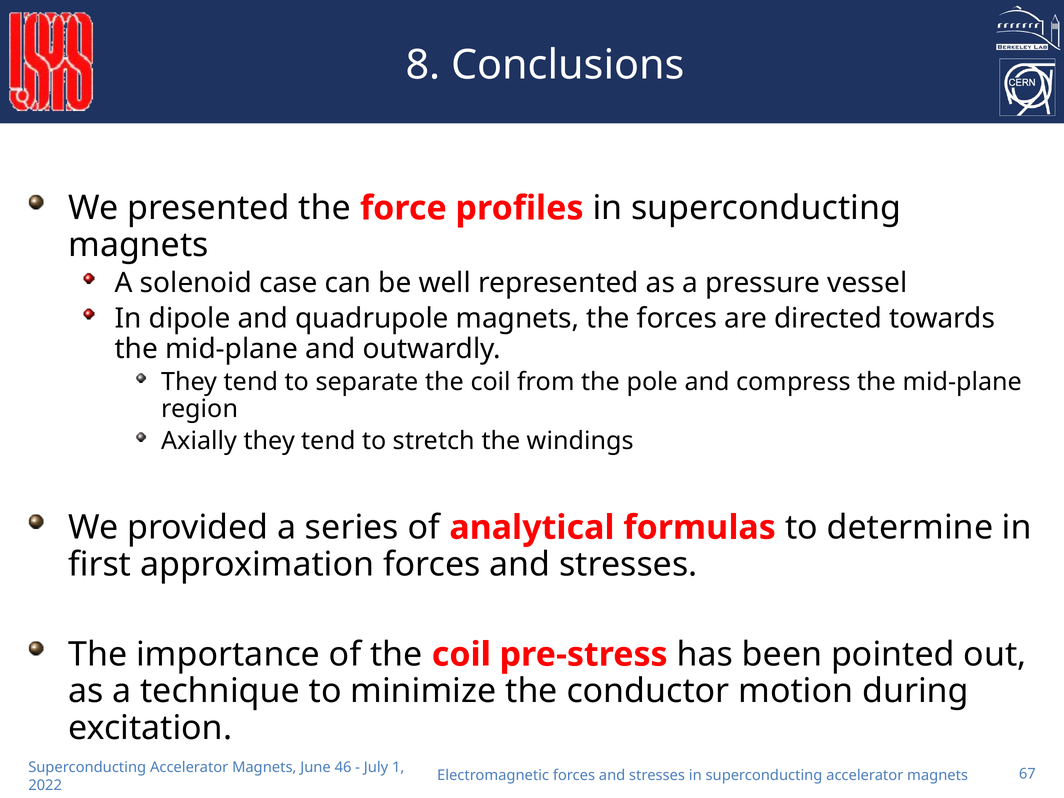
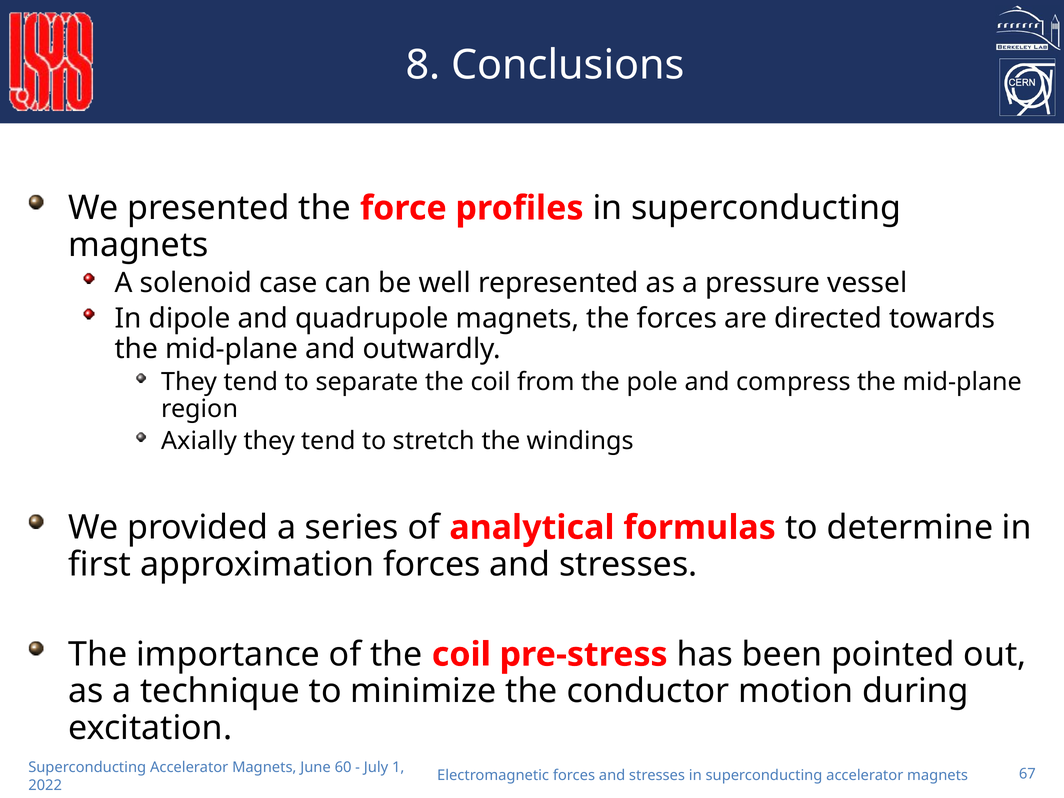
46: 46 -> 60 (343, 767)
